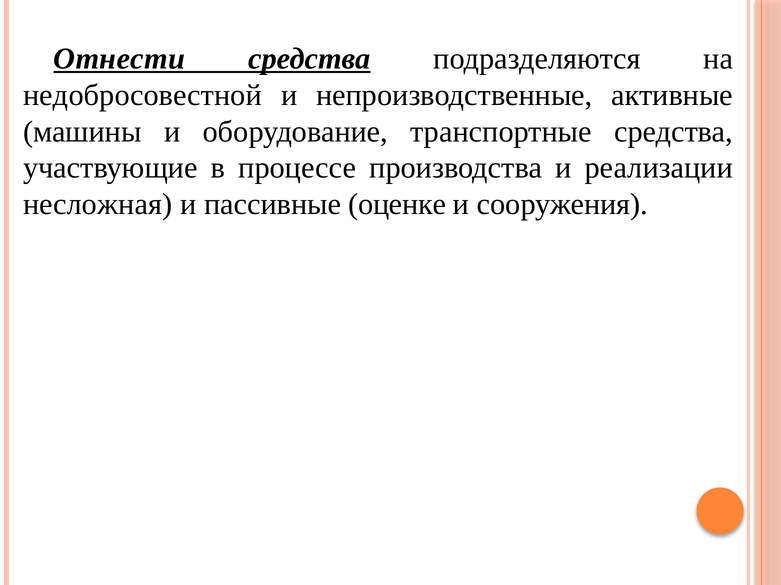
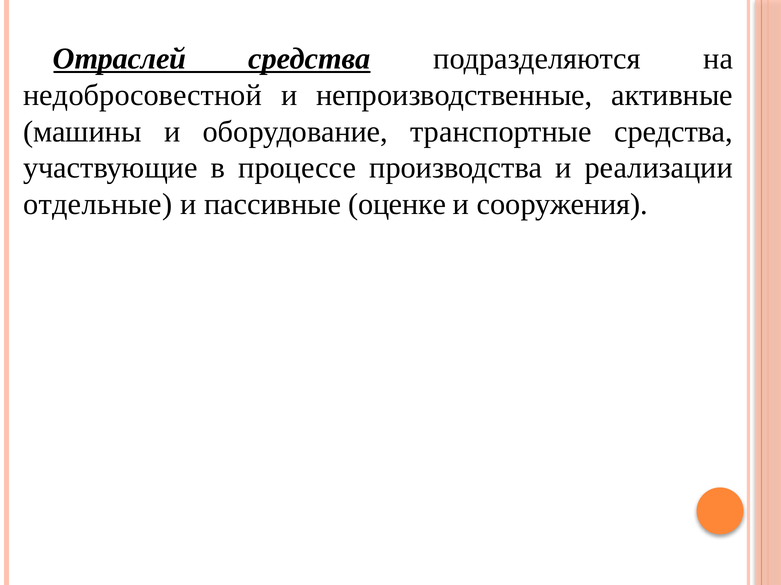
Отнести: Отнести -> Отраслей (119, 59)
несложная: несложная -> отдельные (98, 205)
